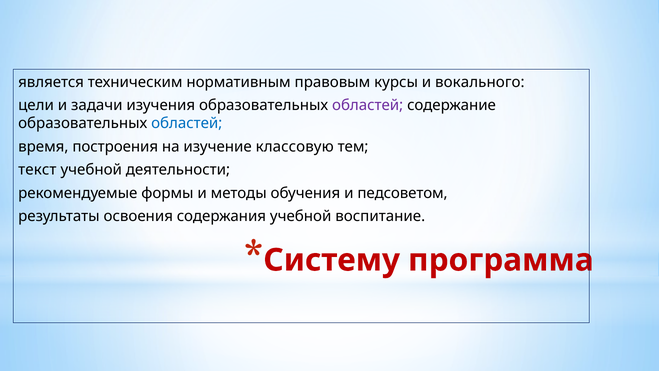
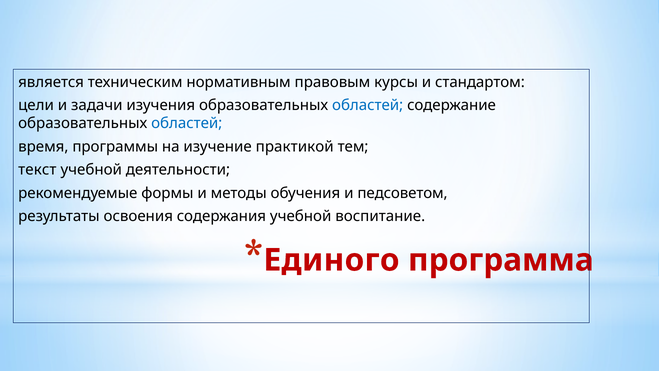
вокального: вокального -> стандартом (480, 82)
областей colour: purple -> blue (368, 105)
построения: построения -> программы (115, 147)
классовую: классовую -> практикой (295, 147)
Систему: Систему -> Единого (332, 260)
